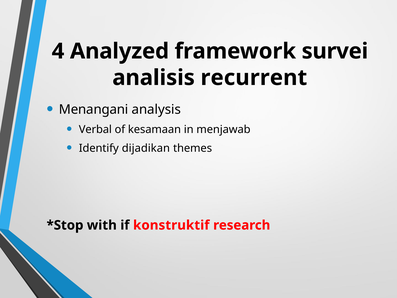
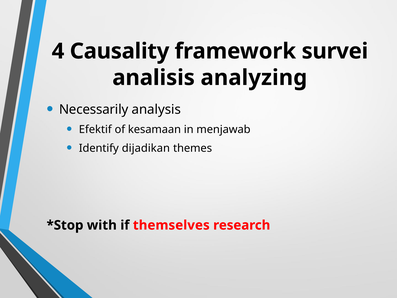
Analyzed: Analyzed -> Causality (120, 51)
recurrent: recurrent -> analyzing (254, 78)
Menangani: Menangani -> Necessarily (94, 109)
Verbal: Verbal -> Efektif (95, 129)
konstruktif: konstruktif -> themselves (171, 225)
